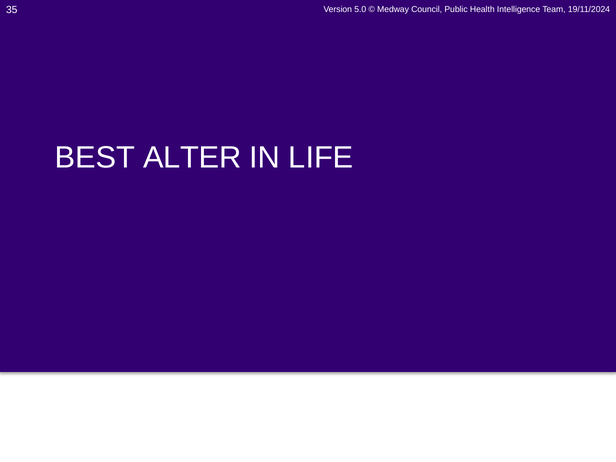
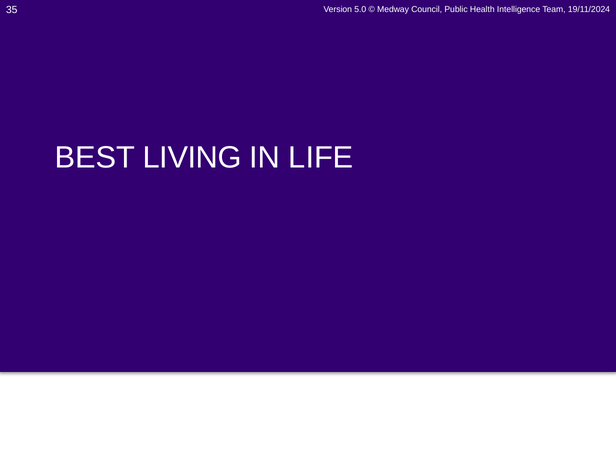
ALTER: ALTER -> LIVING (192, 158)
